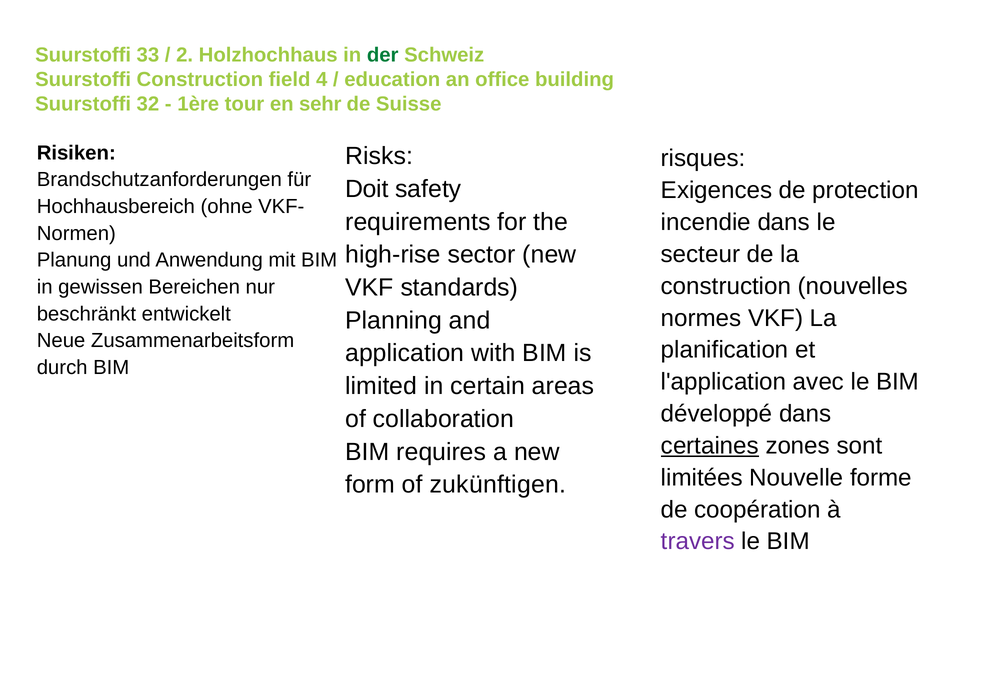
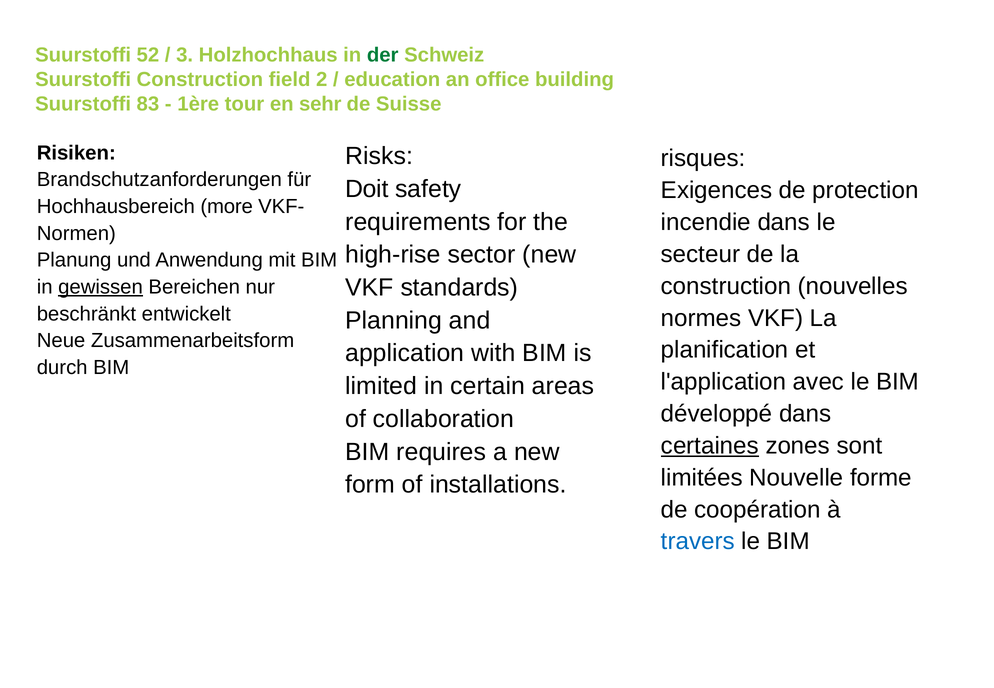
33: 33 -> 52 (148, 55)
2: 2 -> 3 (185, 55)
4: 4 -> 2 (322, 79)
32: 32 -> 83 (148, 104)
ohne: ohne -> more (227, 207)
gewissen underline: none -> present (101, 287)
zukünftigen: zukünftigen -> installations (498, 485)
travers colour: purple -> blue (698, 542)
